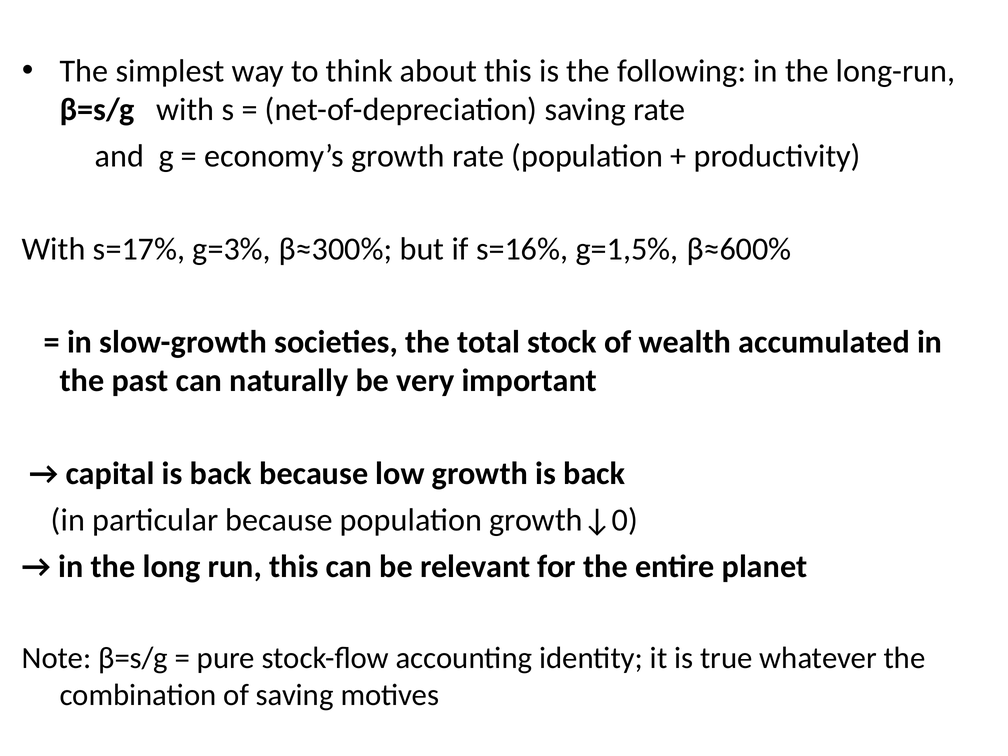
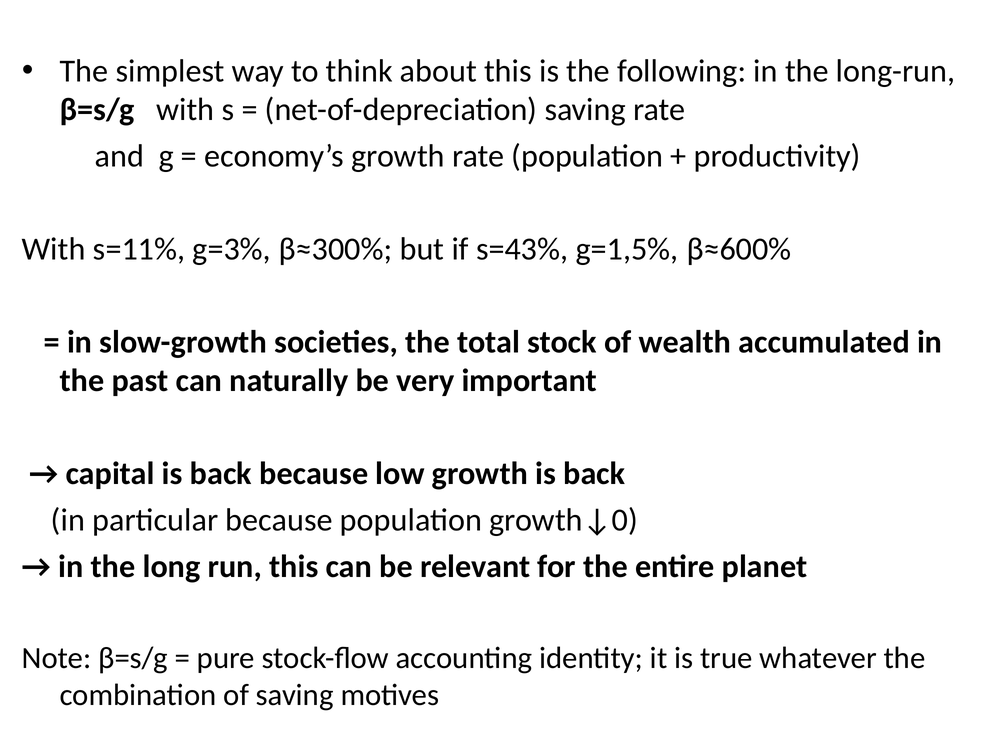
s=17%: s=17% -> s=11% (139, 249)
s=16%: s=16% -> s=43% (522, 249)
